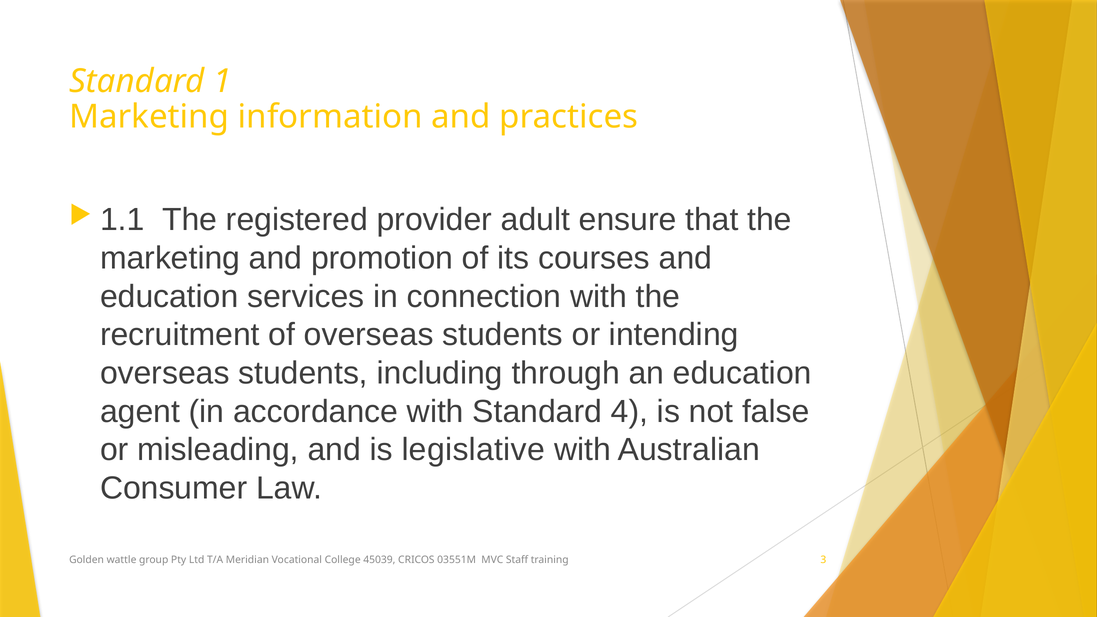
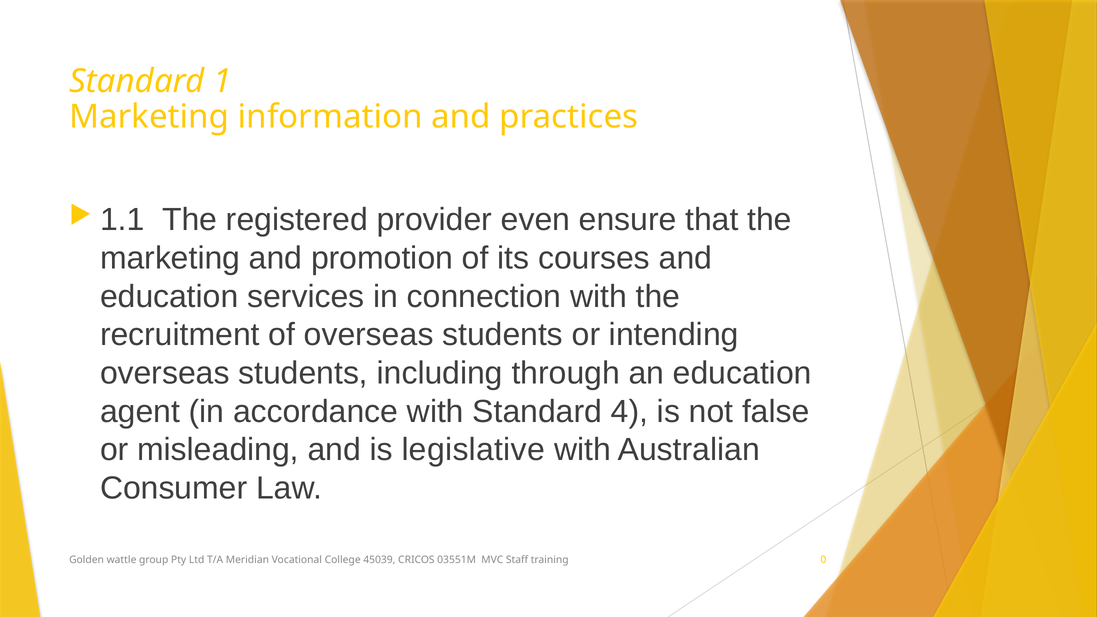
adult: adult -> even (535, 220)
3: 3 -> 0 (823, 560)
